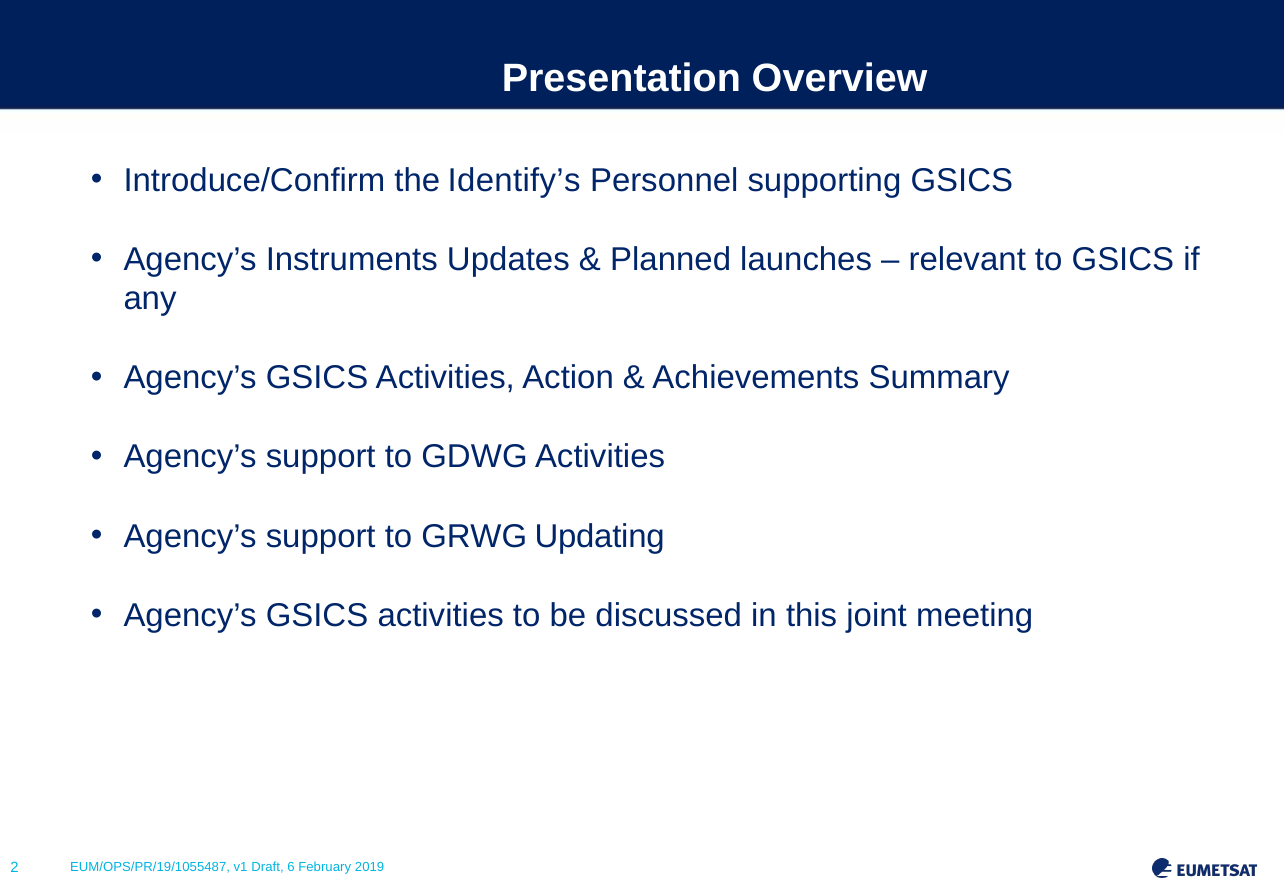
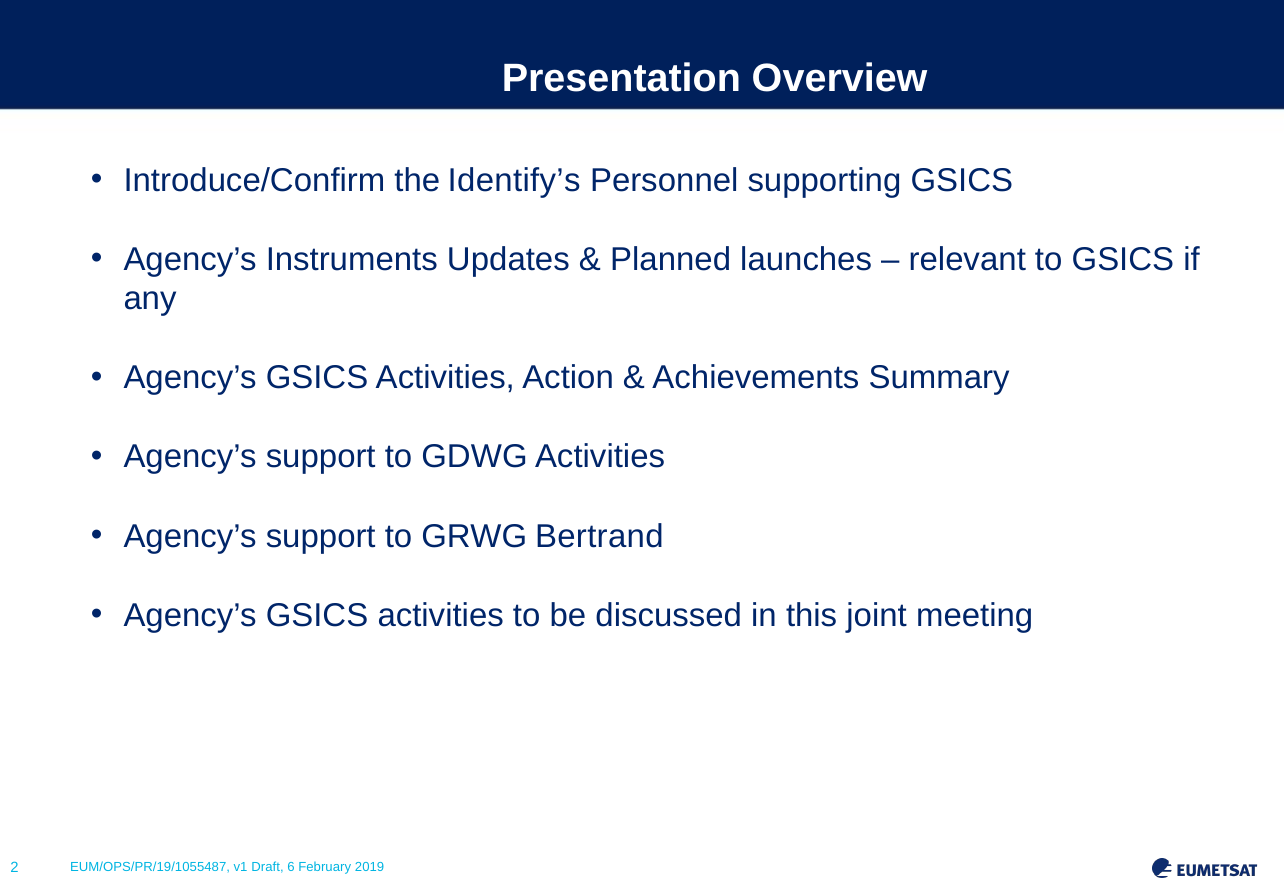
Updating: Updating -> Bertrand (599, 536)
